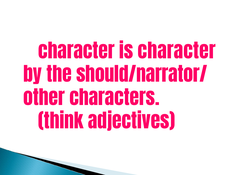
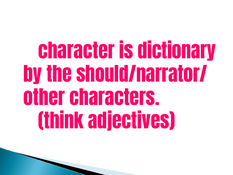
character: character -> dictionary (177, 52)
